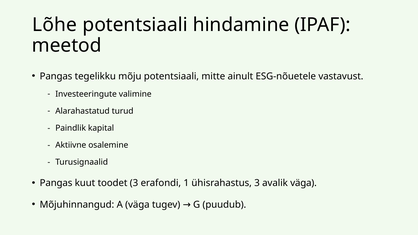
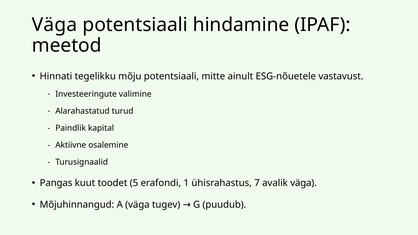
Lõhe: Lõhe -> Väga (55, 25)
Pangas: Pangas -> Hinnati (56, 76)
toodet 3: 3 -> 5 (134, 183)
ühisrahastus 3: 3 -> 7 (257, 183)
